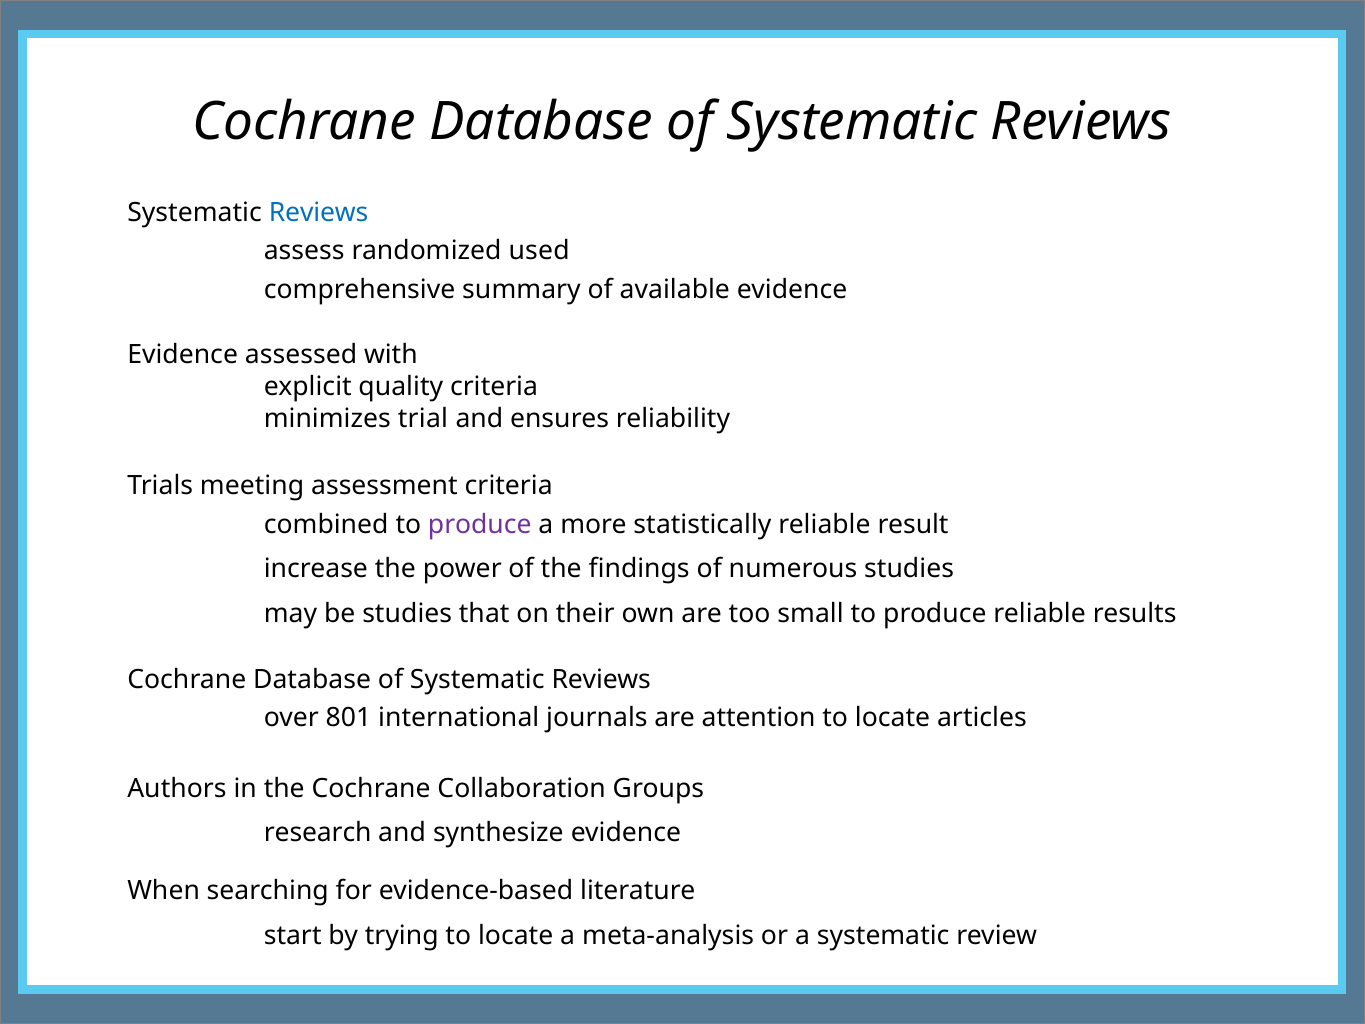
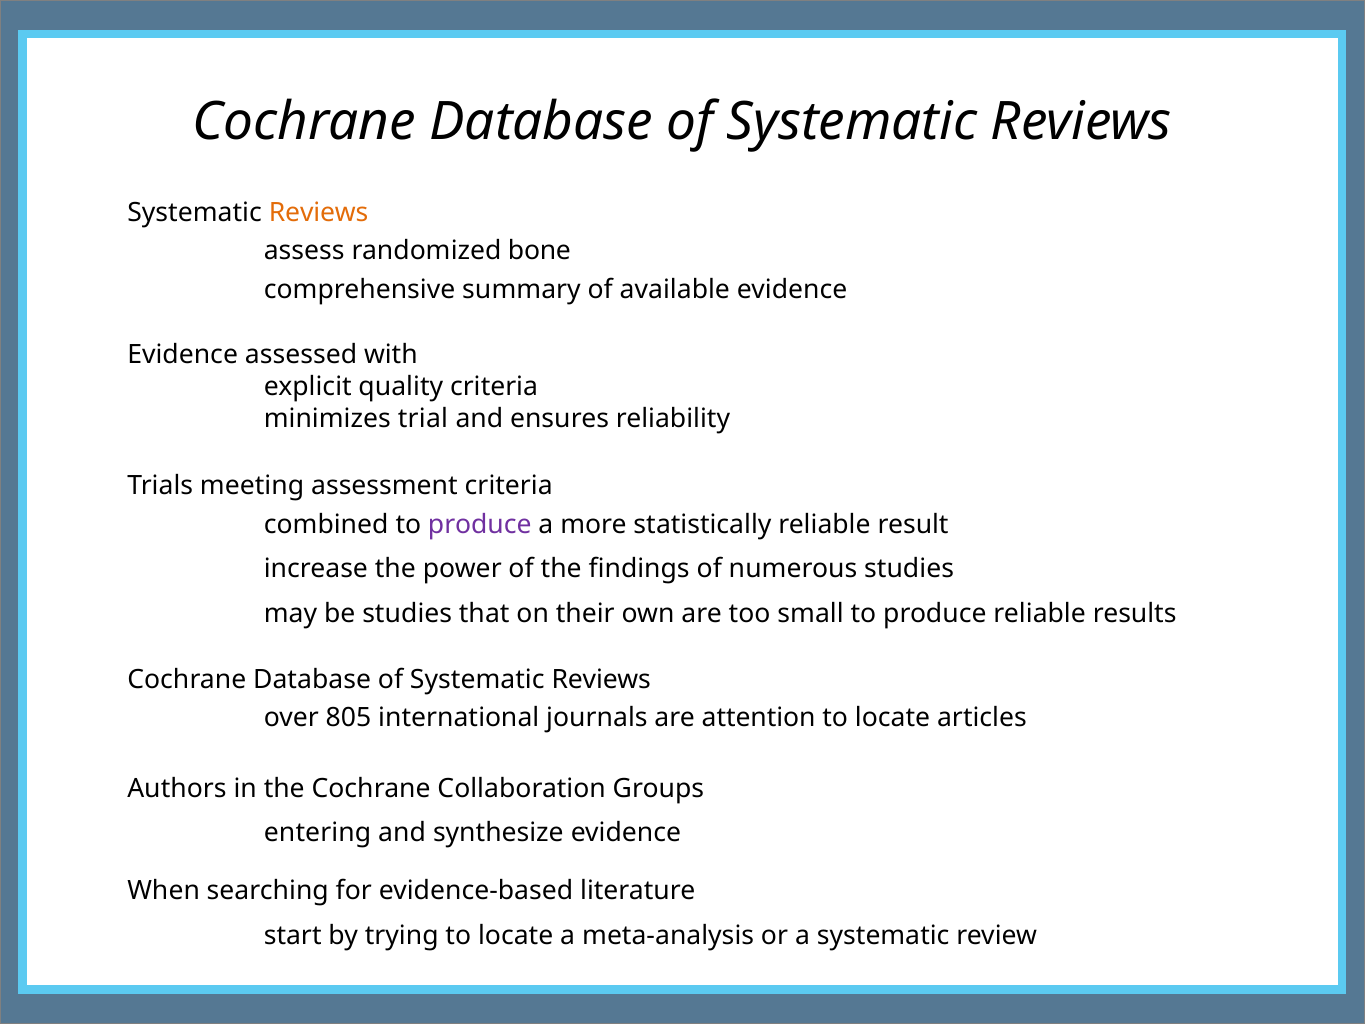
Reviews colour: blue -> orange (319, 213)
used: used -> bone (539, 251)
801: 801 -> 805 (349, 718)
research: research -> entering (318, 833)
